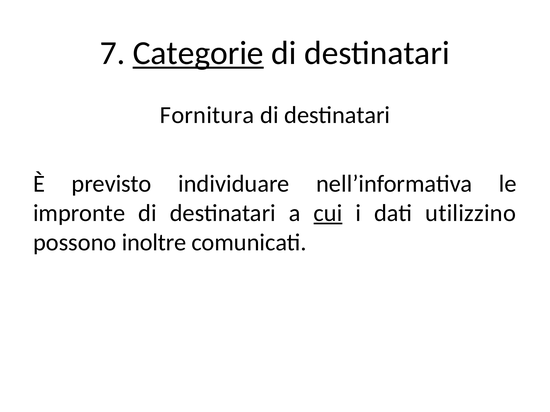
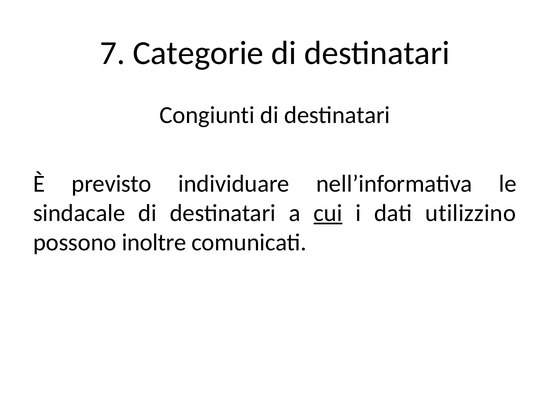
Categorie underline: present -> none (198, 53)
Fornitura: Fornitura -> Congiunti (207, 115)
impronte: impronte -> sindacale (79, 213)
